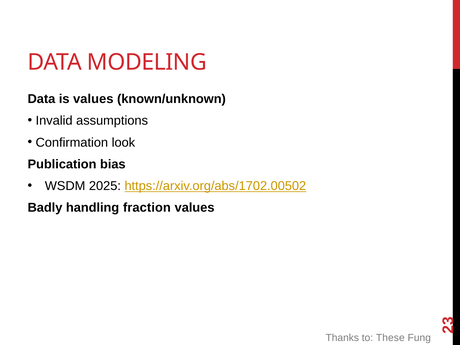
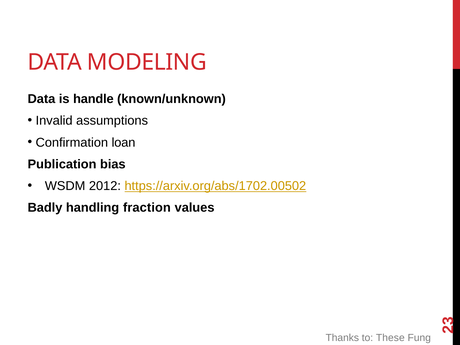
is values: values -> handle (93, 99)
look: look -> loan (123, 142)
2025: 2025 -> 2012 (105, 186)
